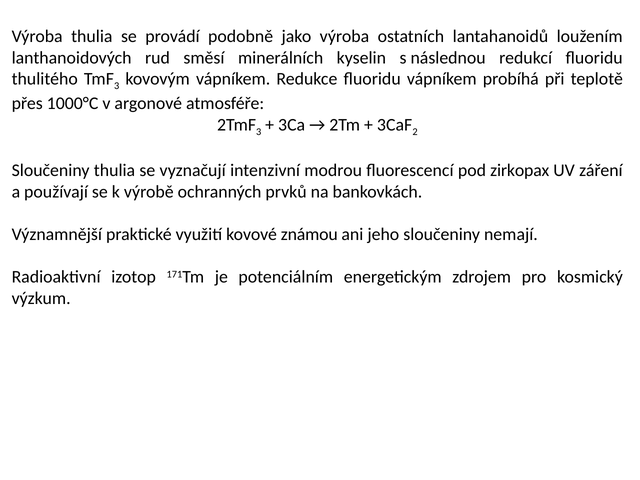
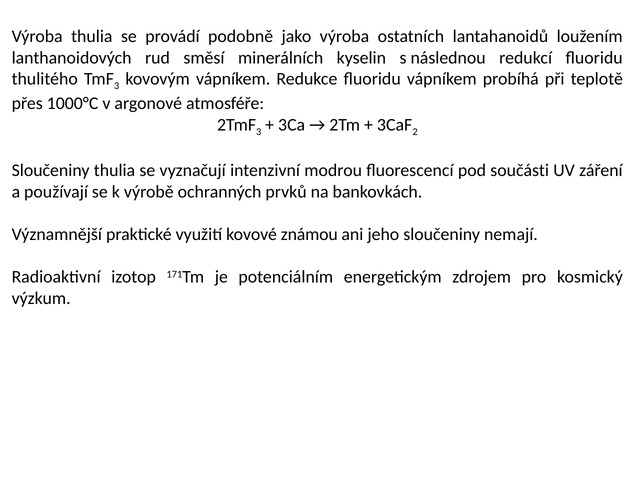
zirkopax: zirkopax -> součásti (520, 170)
